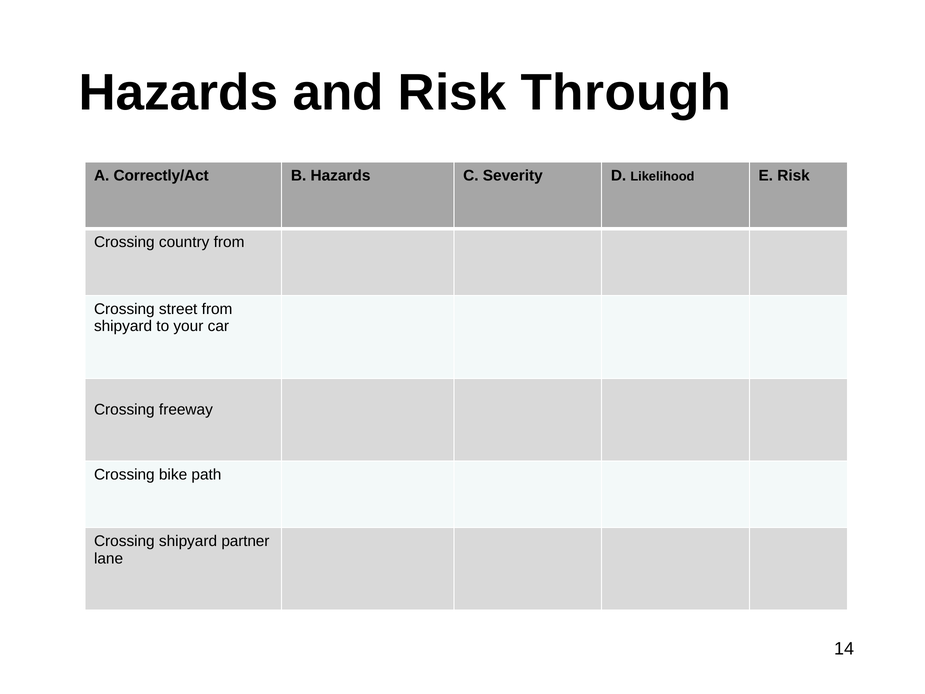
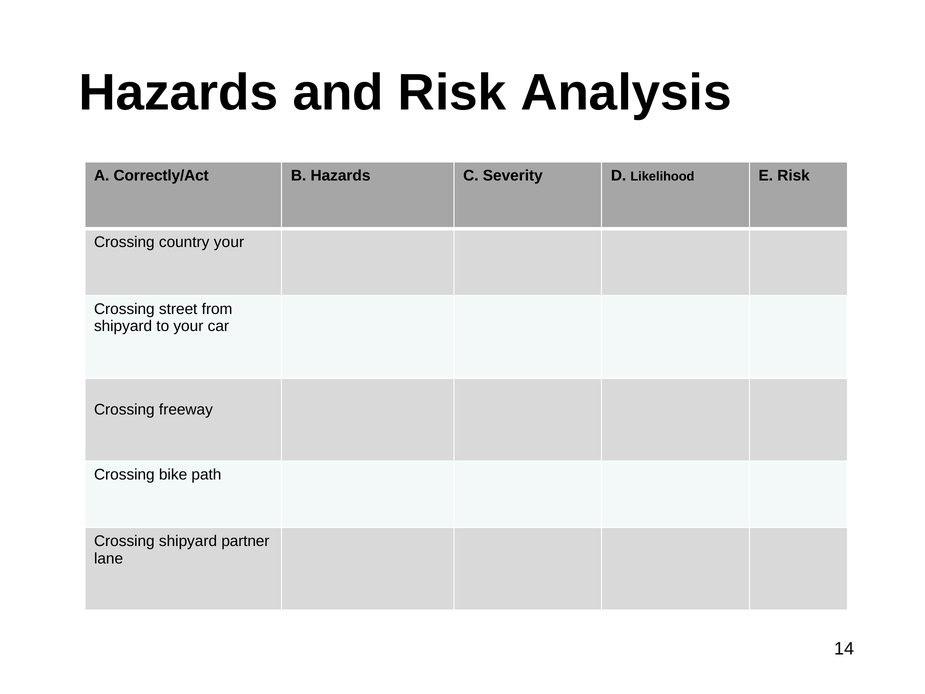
Through: Through -> Analysis (626, 93)
country from: from -> your (229, 242)
